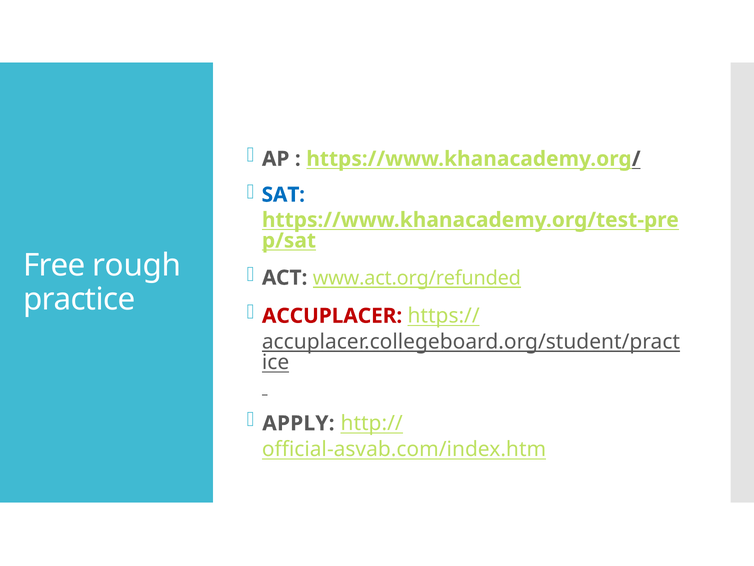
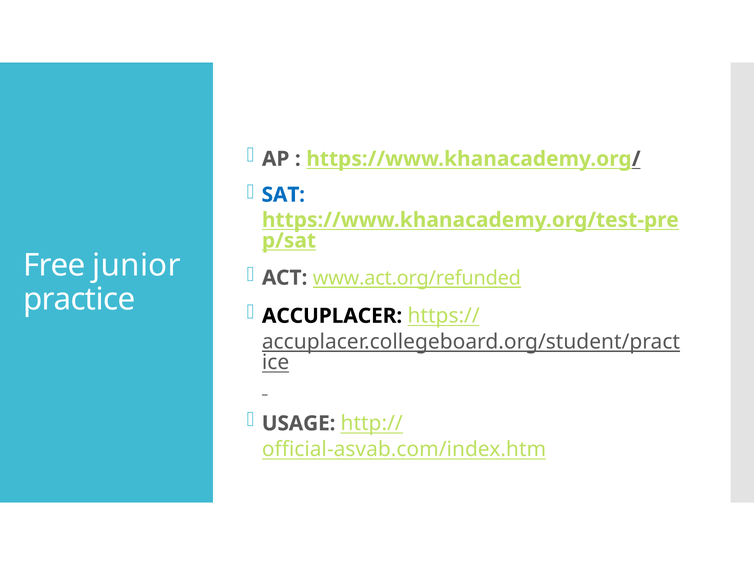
rough: rough -> junior (136, 265)
ACCUPLACER colour: red -> black (332, 316)
APPLY: APPLY -> USAGE (299, 423)
